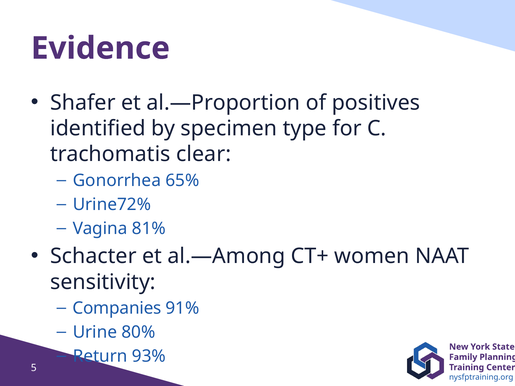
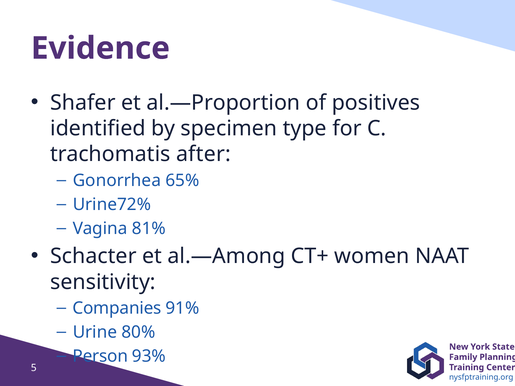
clear: clear -> after (204, 154)
Return: Return -> Person (100, 357)
